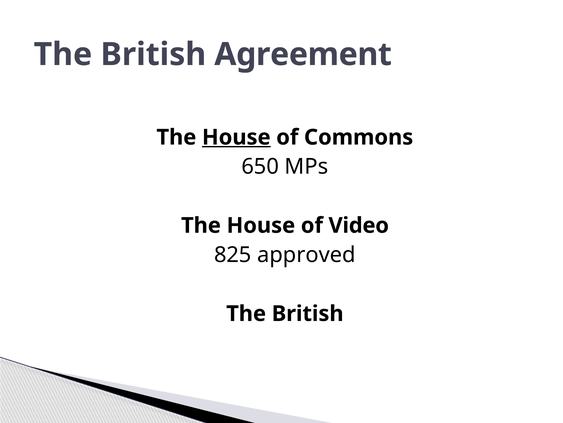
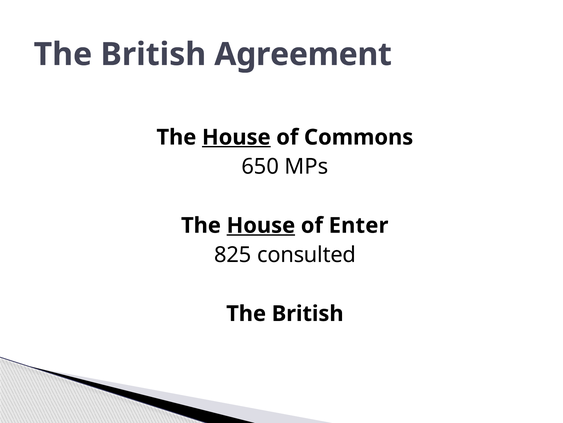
House underline: none -> present (261, 225)
Video: Video -> Enter (359, 225)
approved: approved -> consulted (307, 254)
